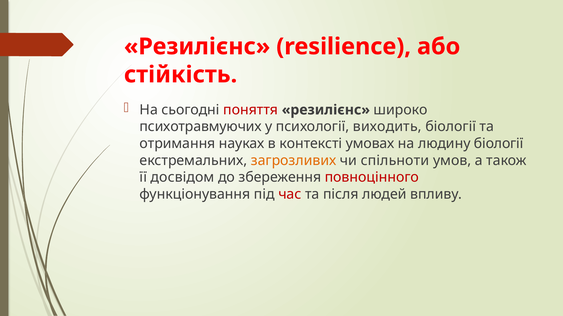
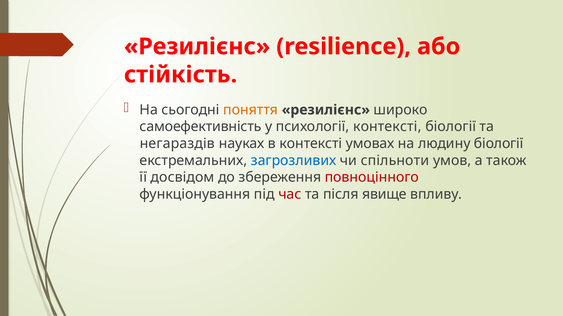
поняття colour: red -> orange (251, 110)
психотравмуючих: психотравмуючих -> самоефективність (201, 127)
психології виходить: виходить -> контексті (387, 127)
отримання: отримання -> негараздів (177, 144)
загрозливих colour: orange -> blue (294, 161)
людей: людей -> явище (384, 195)
